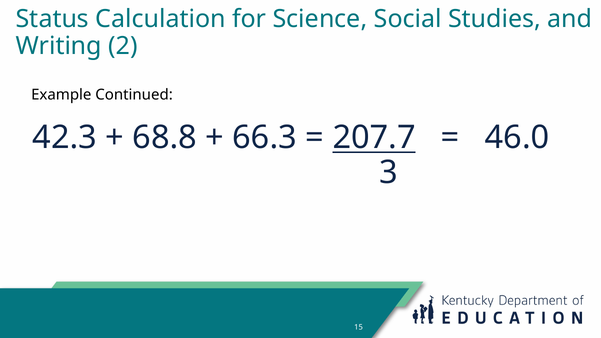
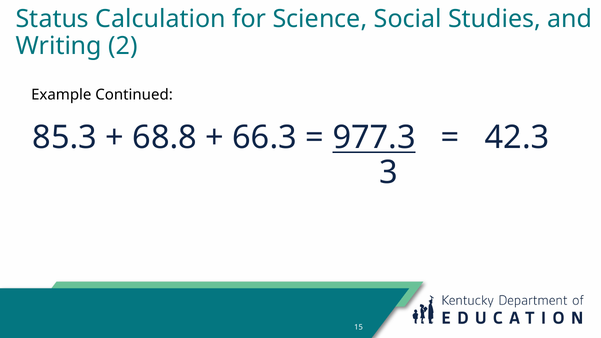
42.3: 42.3 -> 85.3 (65, 138)
207.7: 207.7 -> 977.3 (374, 138)
46.0: 46.0 -> 42.3 (517, 138)
